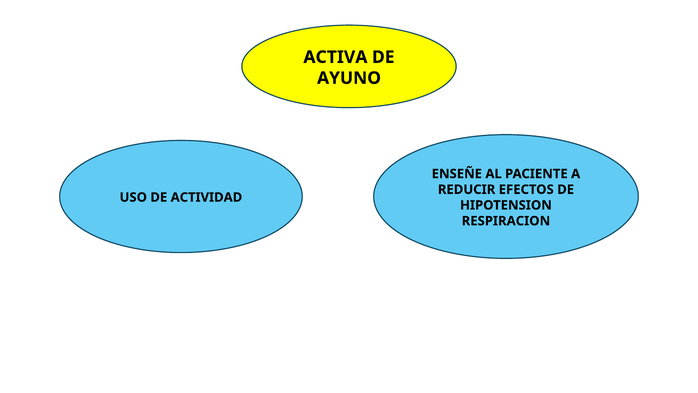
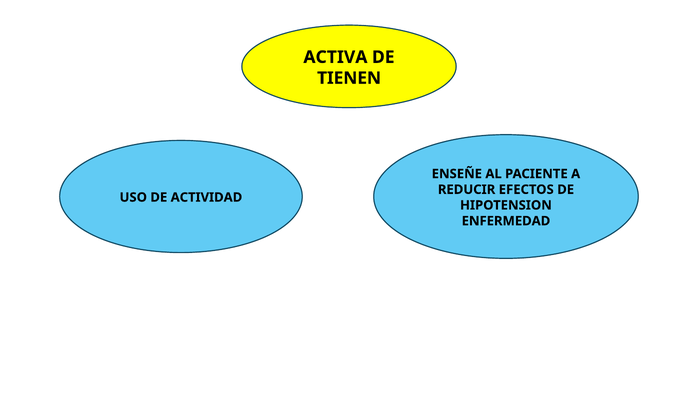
AYUNO: AYUNO -> TIENEN (349, 78)
RESPIRACION: RESPIRACION -> ENFERMEDAD (506, 221)
